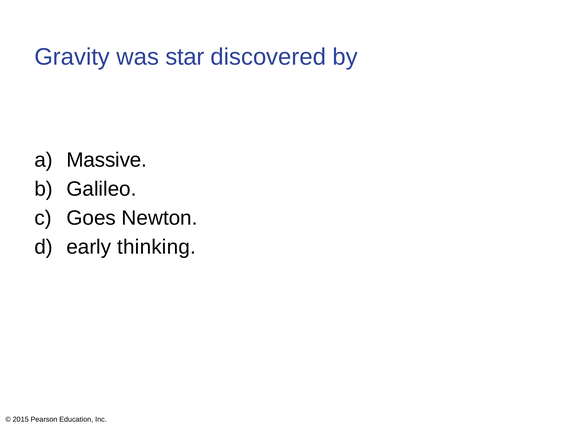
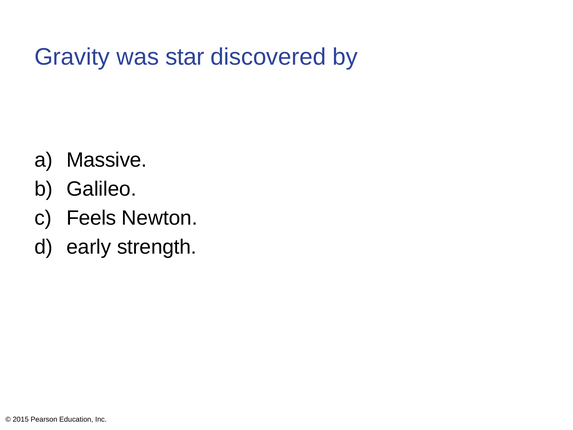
Goes: Goes -> Feels (91, 218)
thinking: thinking -> strength (157, 247)
